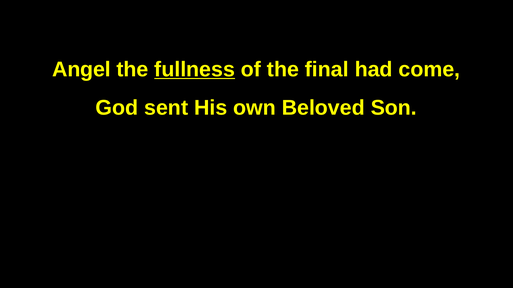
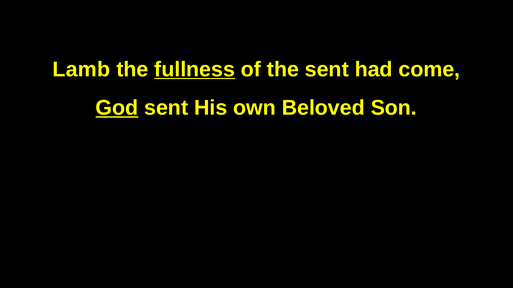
Angel: Angel -> Lamb (81, 69)
the final: final -> sent (327, 69)
God underline: none -> present (117, 108)
